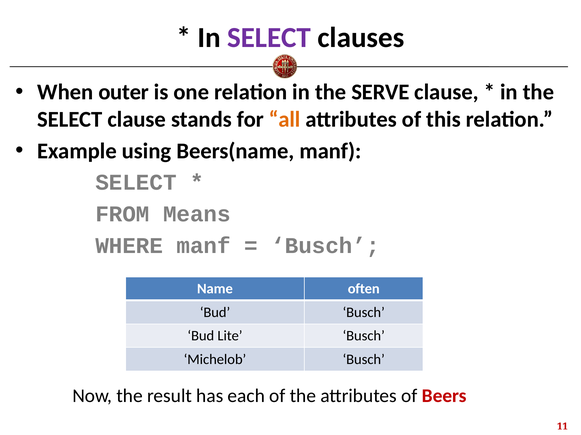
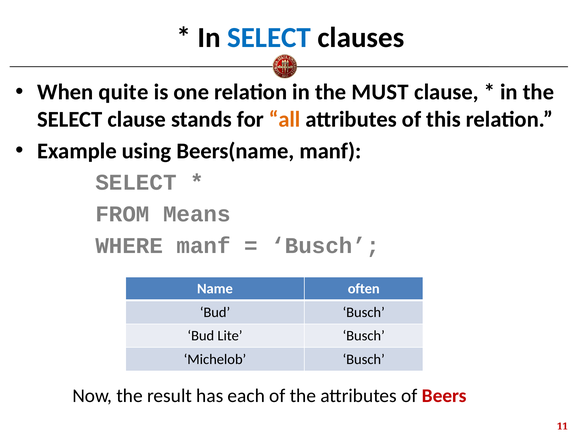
SELECT colour: purple -> blue (269, 38)
outer: outer -> quite (123, 92)
SERVE: SERVE -> MUST (380, 92)
